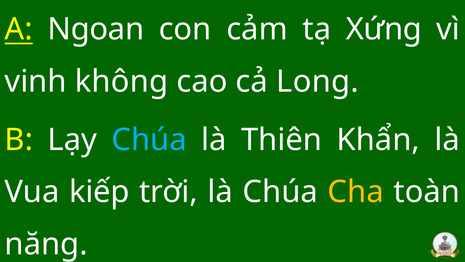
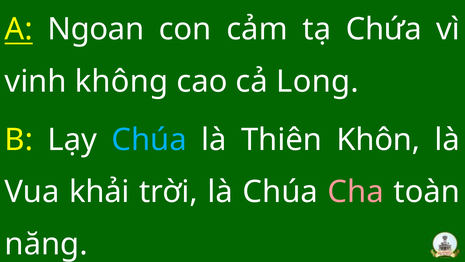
Xứng: Xứng -> Chứa (384, 29)
Khẩn: Khẩn -> Khôn (378, 140)
kiếp: kiếp -> khải (99, 192)
Cha colour: yellow -> pink (356, 192)
